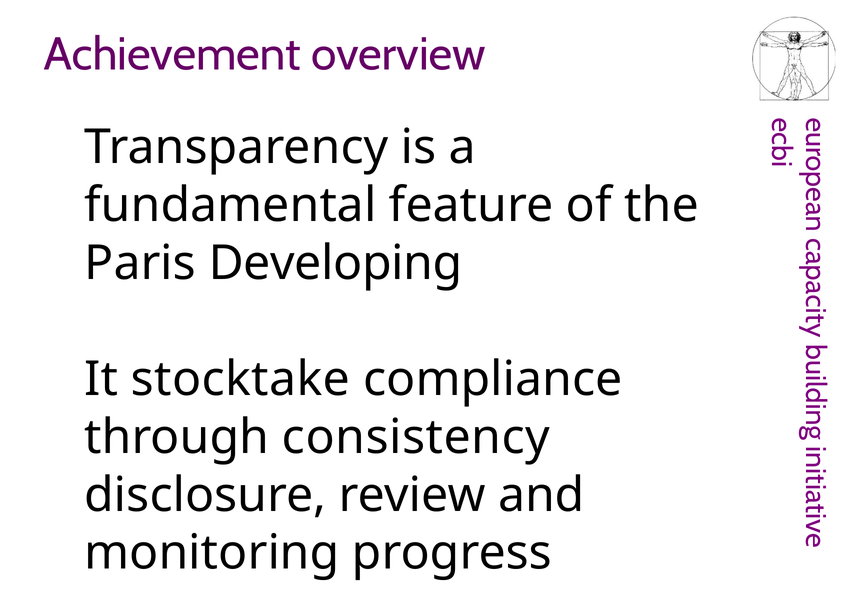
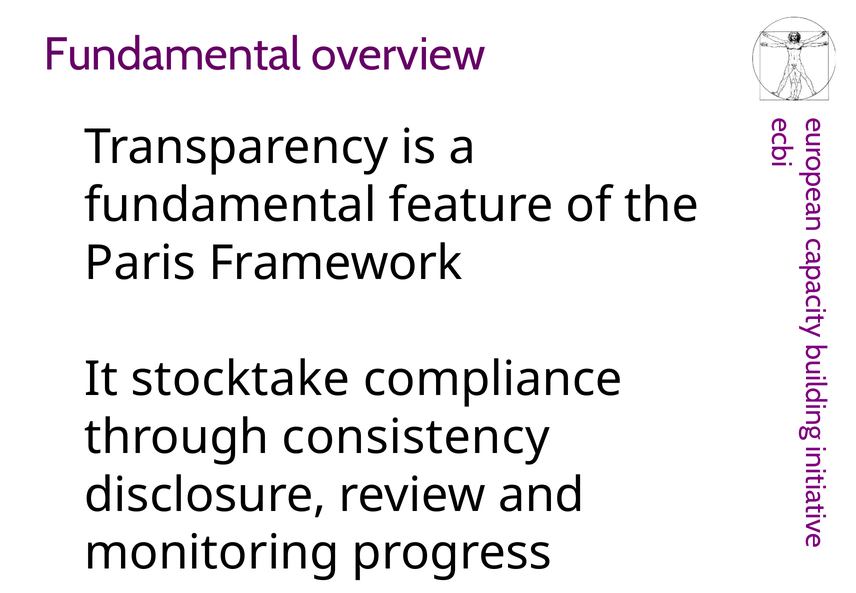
Achievement: Achievement -> Fundamental (172, 54)
Developing: Developing -> Framework (336, 263)
